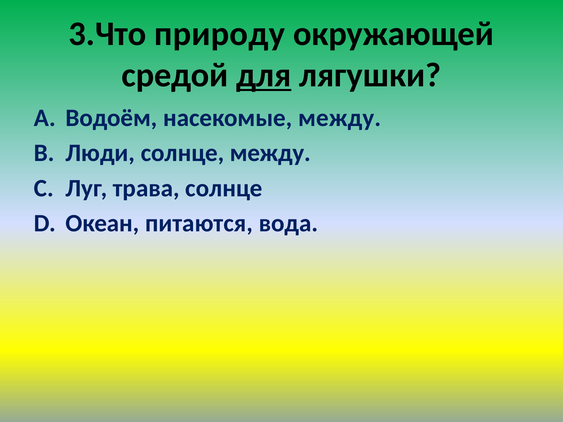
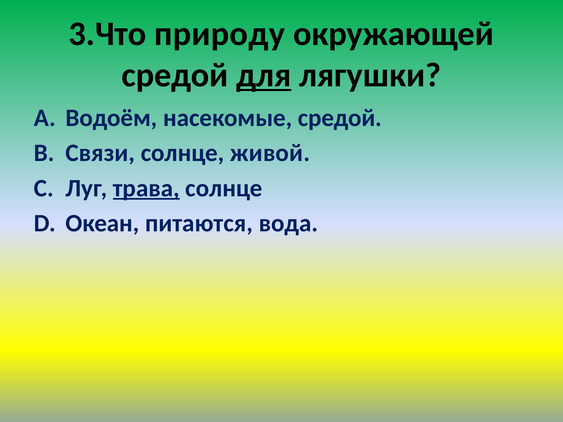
насекомые между: между -> средой (340, 118)
Люди: Люди -> Связи (100, 153)
солнце между: между -> живой (270, 153)
трава underline: none -> present (146, 188)
